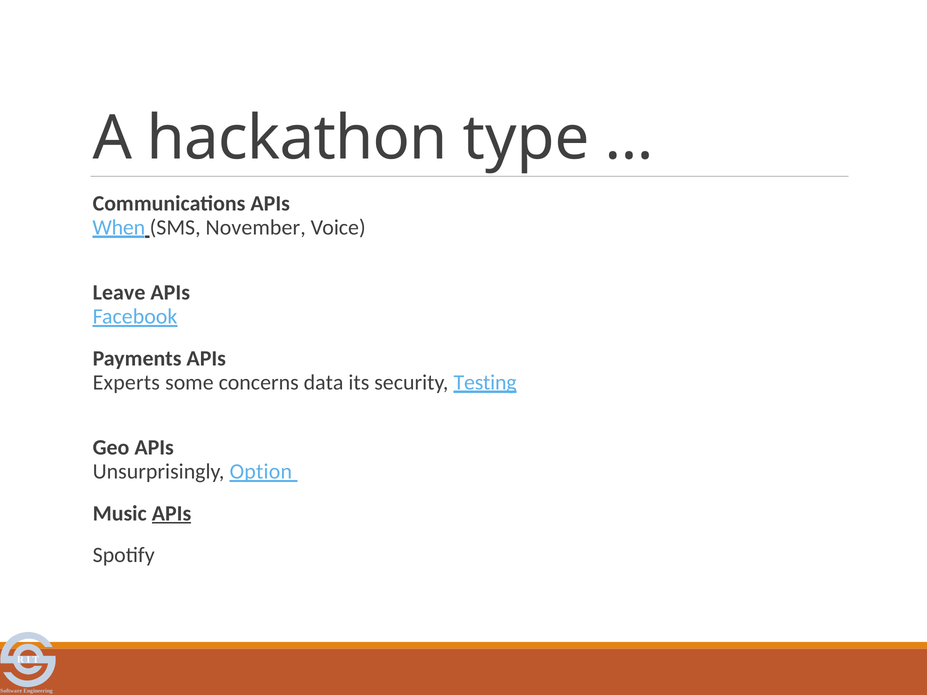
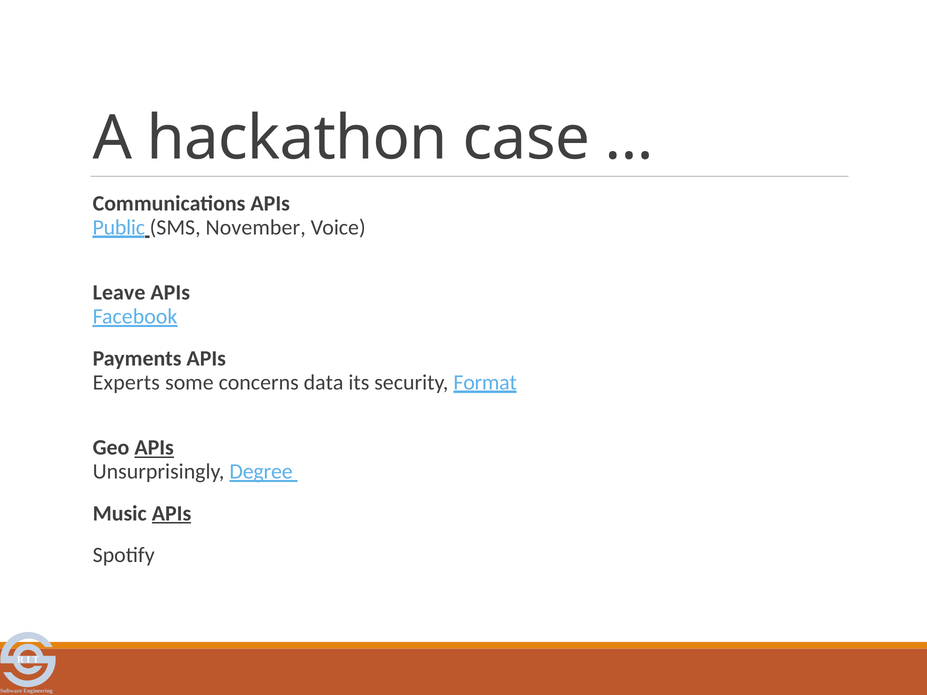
type: type -> case (526, 138)
When: When -> Public (119, 227)
Testing: Testing -> Format (485, 383)
APIs underline: none -> present (154, 448)
Option: Option -> Degree (261, 472)
